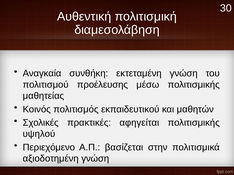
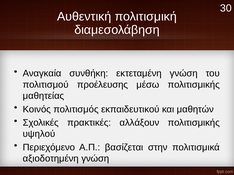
αφηγείται: αφηγείται -> αλλάξουν (139, 123)
